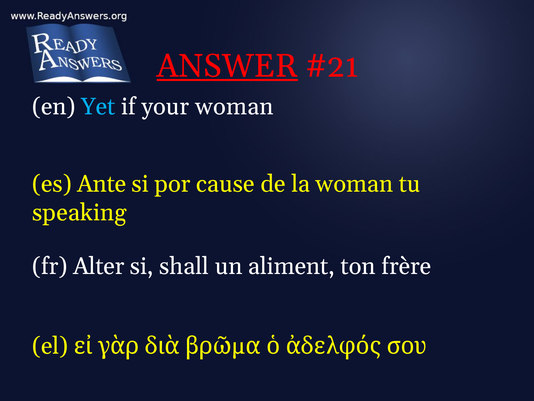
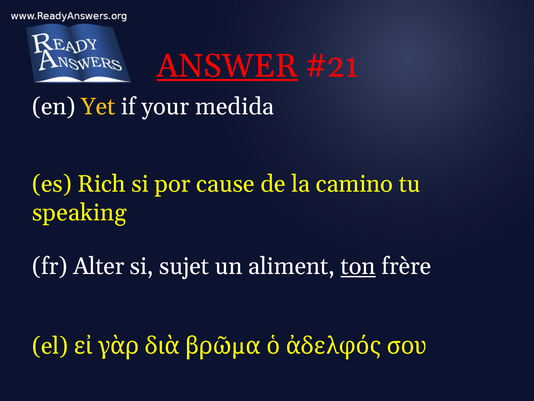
Yet colour: light blue -> yellow (98, 106)
your woman: woman -> medida (235, 106)
Ante: Ante -> Rich (102, 184)
la woman: woman -> camino (354, 184)
shall: shall -> sujet (184, 266)
ton underline: none -> present (358, 266)
